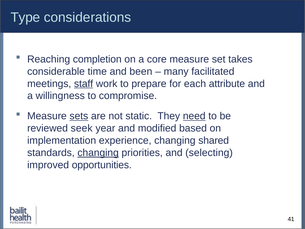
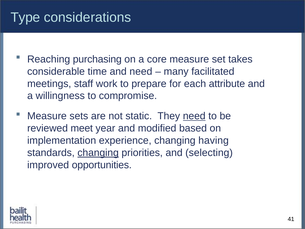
completion: completion -> purchasing (97, 59)
and been: been -> need (141, 71)
staff underline: present -> none (84, 84)
sets underline: present -> none (79, 116)
seek: seek -> meet (82, 128)
shared: shared -> having (214, 140)
